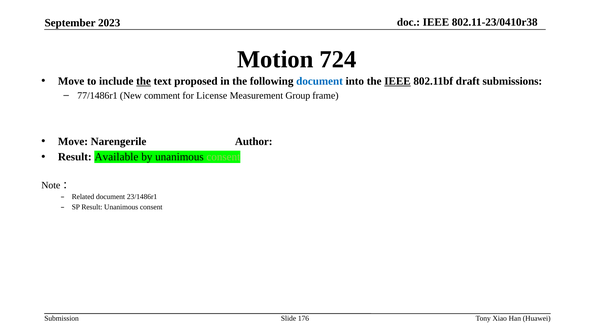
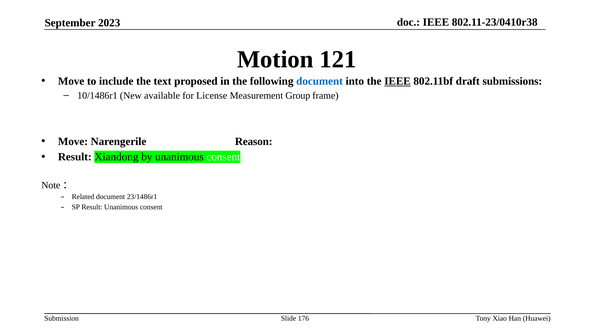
724: 724 -> 121 (338, 59)
the underline: present -> none (144, 81)
77/1486r1: 77/1486r1 -> 10/1486r1 (97, 96)
comment: comment -> available (162, 96)
Author: Author -> Reason (254, 141)
Available: Available -> Xiandong (116, 157)
consent colour: light green -> white (223, 157)
